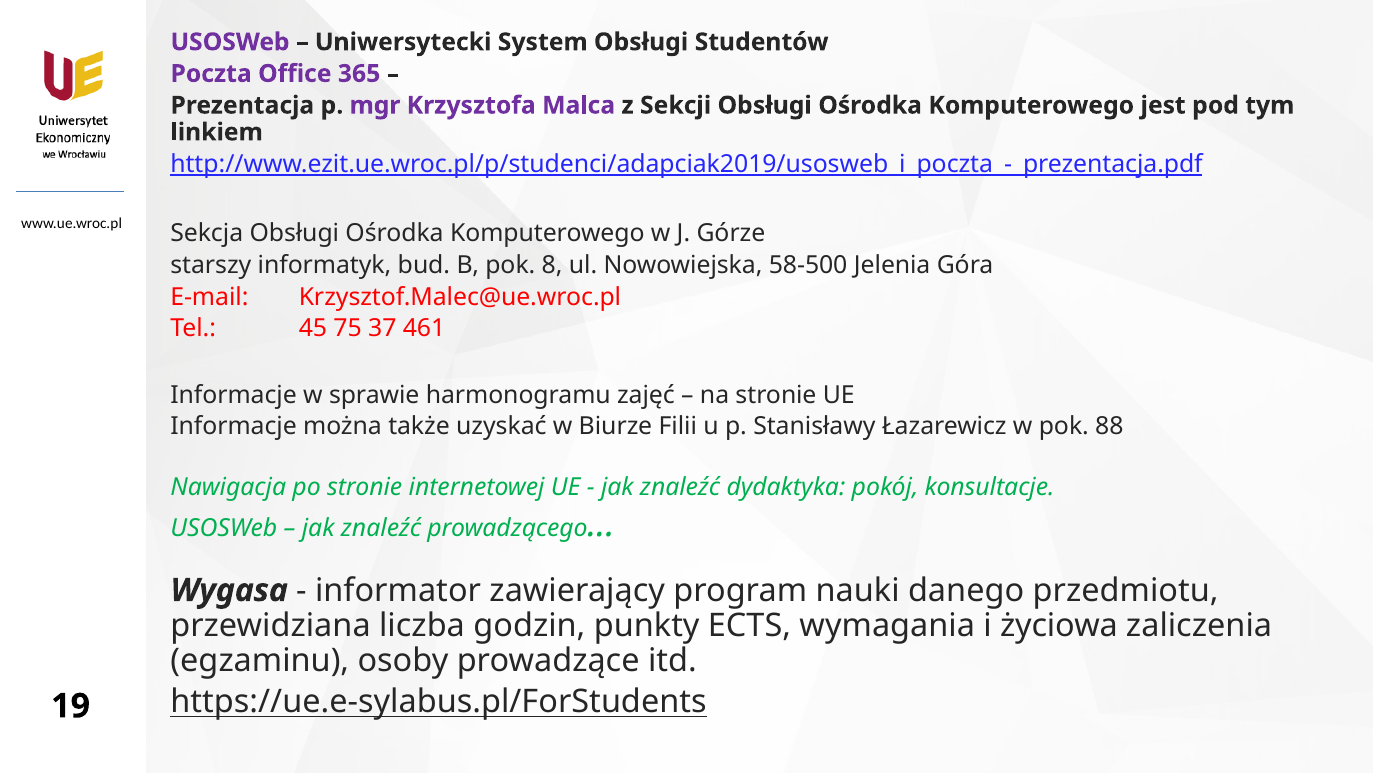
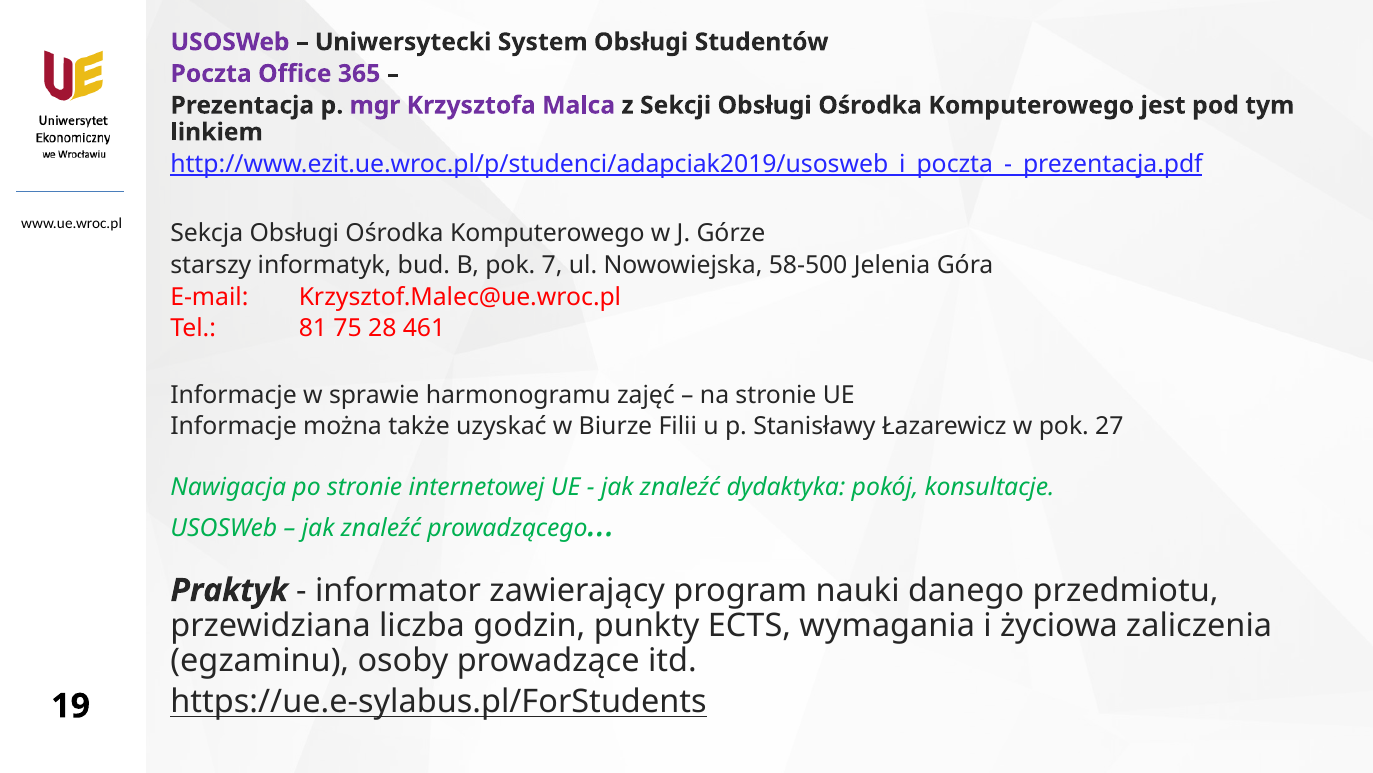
8: 8 -> 7 (552, 265)
45: 45 -> 81 (313, 328)
37: 37 -> 28 (382, 328)
88: 88 -> 27 (1109, 426)
Wygasa: Wygasa -> Praktyk (229, 590)
